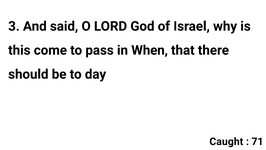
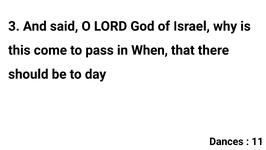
Caught: Caught -> Dances (226, 141)
71: 71 -> 11 (257, 141)
